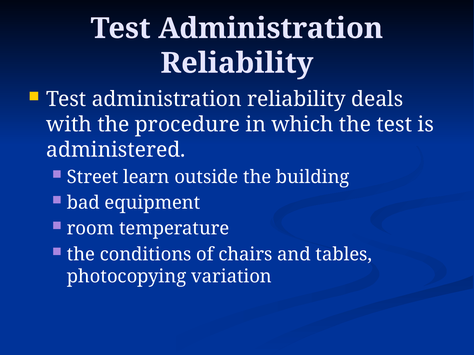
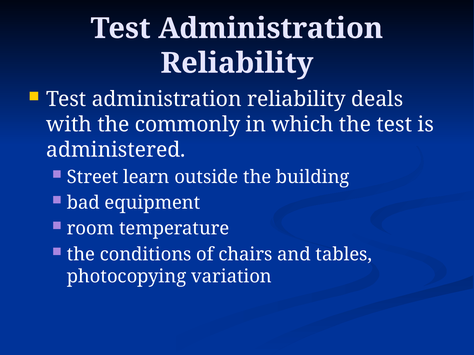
procedure: procedure -> commonly (188, 125)
